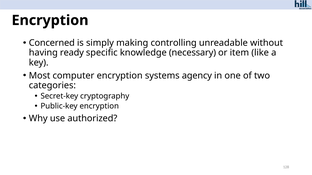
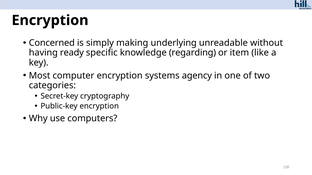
controlling: controlling -> underlying (174, 43)
necessary: necessary -> regarding (192, 53)
authorized: authorized -> computers (92, 119)
